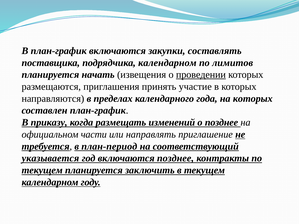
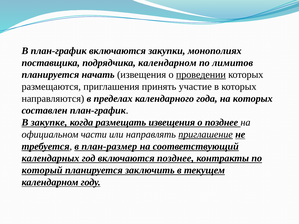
составлять: составлять -> монополиях (215, 51)
приказу: приказу -> закупке (49, 123)
размещать изменений: изменений -> извещения (172, 123)
приглашение underline: none -> present (206, 135)
план-период: план-период -> план-размер (109, 147)
указывается: указывается -> календарных (50, 158)
текущем: текущем -> который (42, 170)
